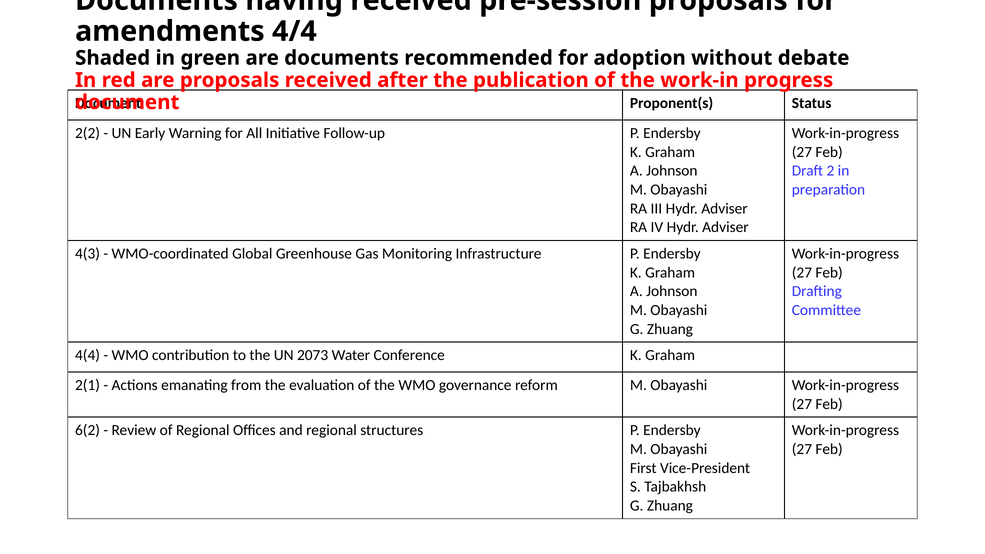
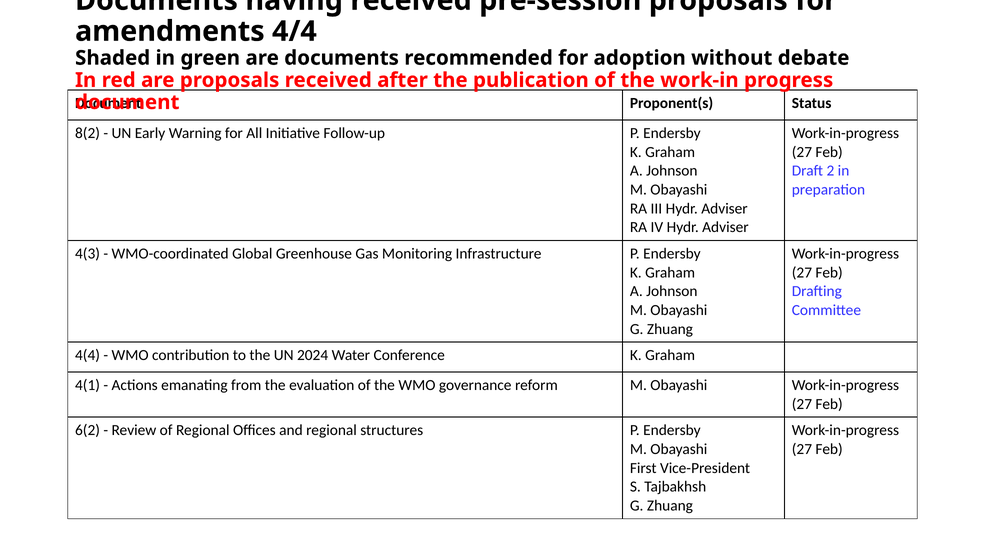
2(2: 2(2 -> 8(2 (88, 133)
2073: 2073 -> 2024 (313, 355)
2(1: 2(1 -> 4(1 (88, 385)
